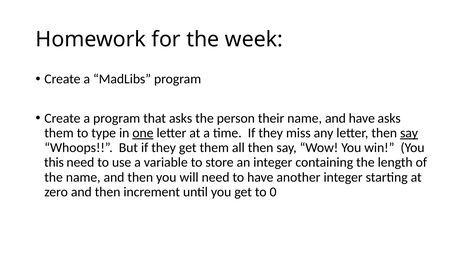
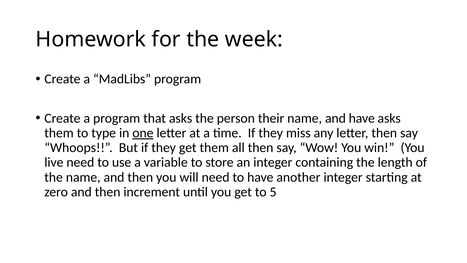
say underline: present -> none (409, 133)
this: this -> live (54, 162)
0: 0 -> 5 (273, 192)
